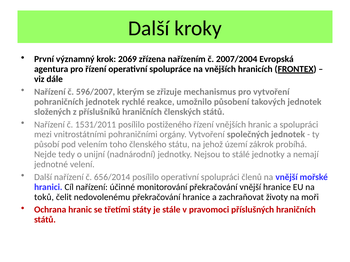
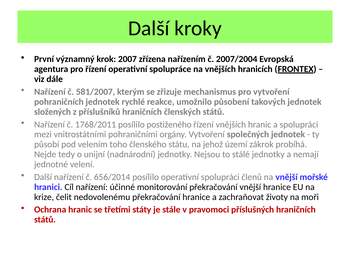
2069: 2069 -> 2007 (127, 59)
596/2007: 596/2007 -> 581/2007 (96, 92)
1531/2011: 1531/2011 -> 1768/2011 (96, 125)
toků: toků -> krize (44, 197)
